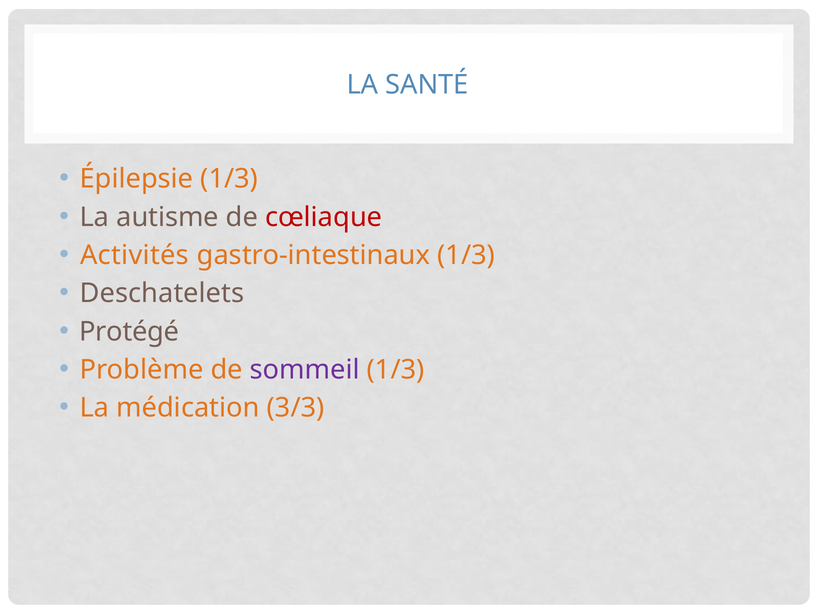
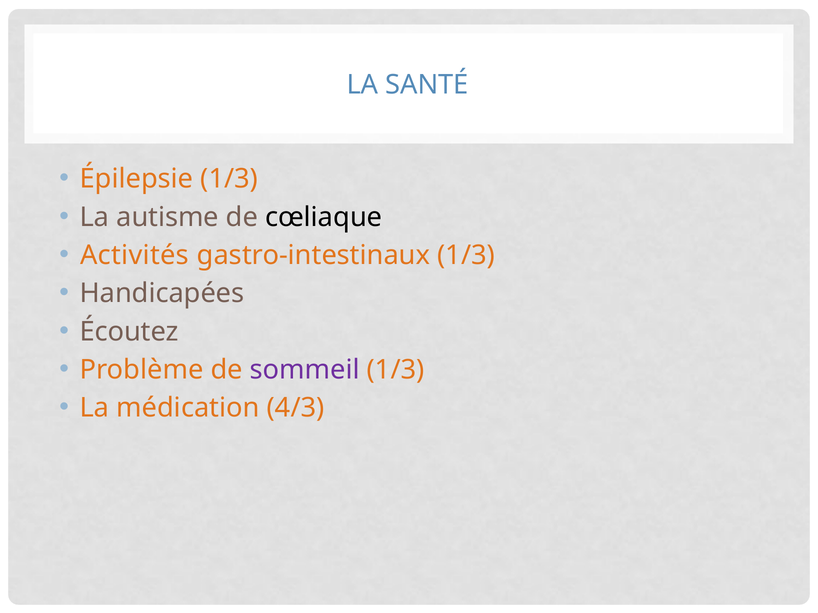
cœliaque colour: red -> black (324, 217)
Deschatelets: Deschatelets -> Handicapées (162, 294)
Protégé: Protégé -> Écoutez (129, 332)
3/3: 3/3 -> 4/3 (296, 408)
